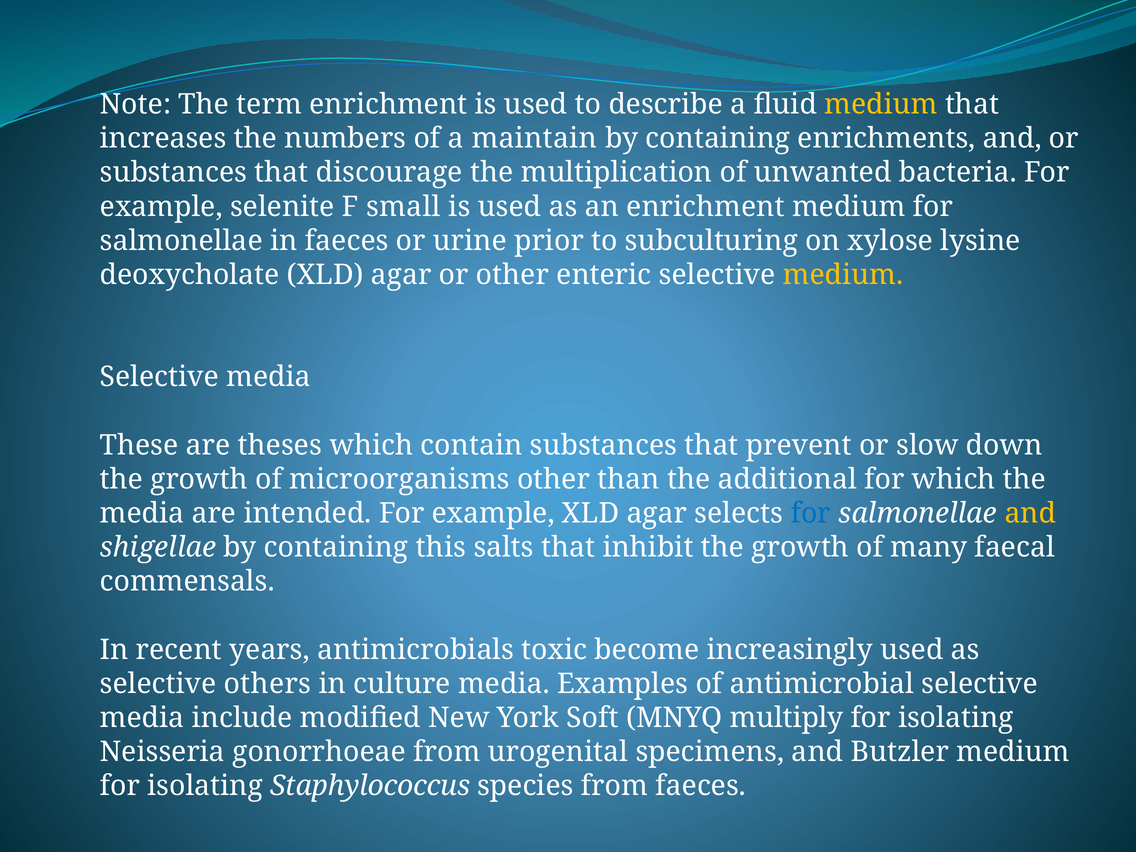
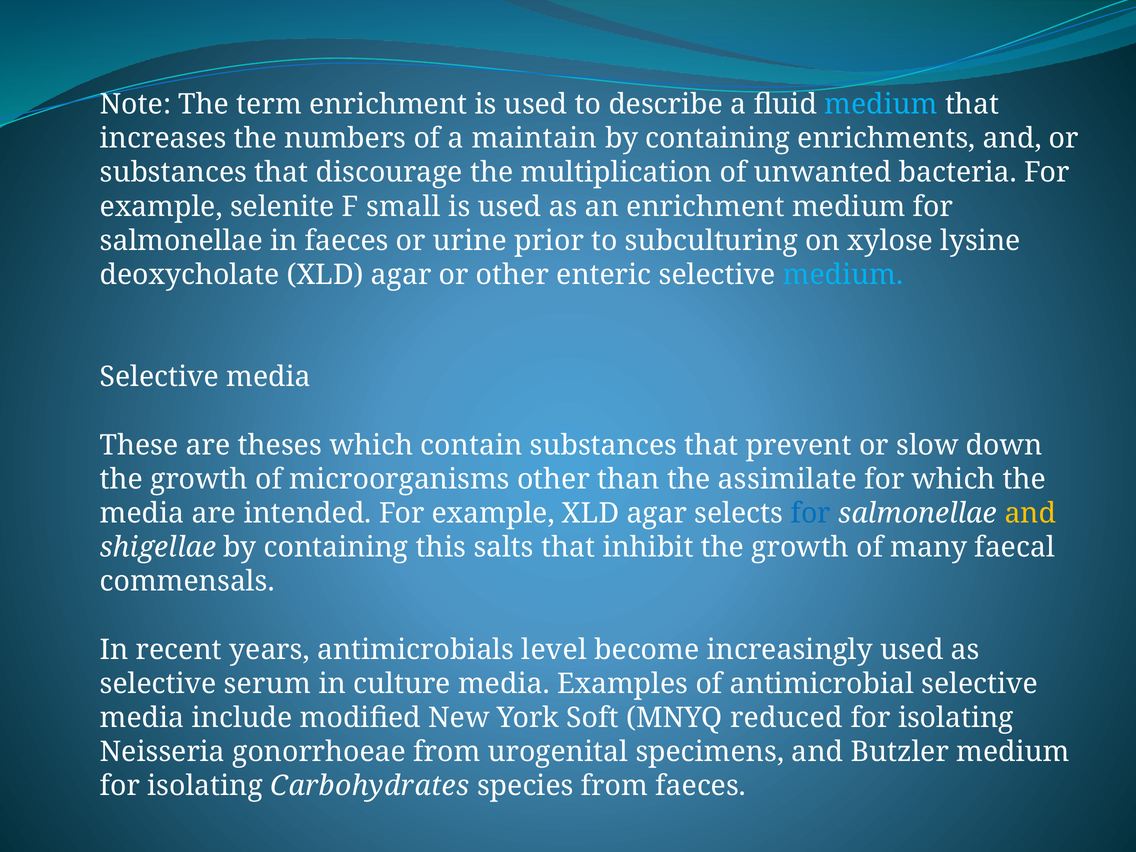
medium colour: yellow -> light blue (881, 104)
medium colour: yellow -> light blue (843, 275)
additional: additional -> assimilate (787, 479)
toxic: toxic -> level (554, 650)
others: others -> serum (267, 684)
multiply: multiply -> reduced (786, 718)
Staphylococcus: Staphylococcus -> Carbohydrates (370, 786)
